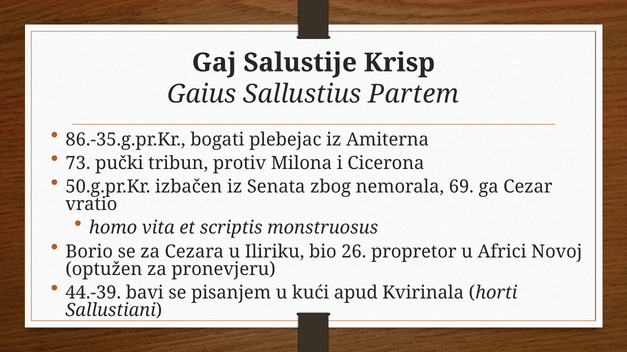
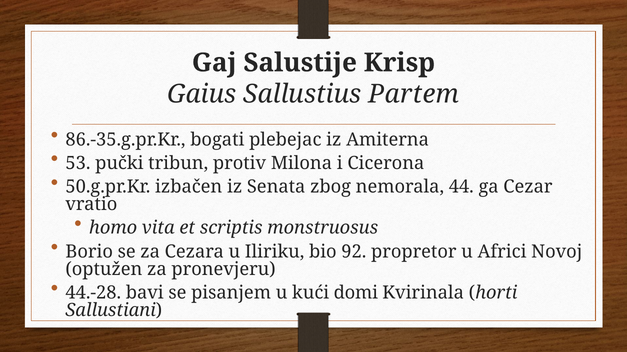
73: 73 -> 53 (78, 164)
69: 69 -> 44 (461, 187)
26: 26 -> 92 (354, 252)
44.-39: 44.-39 -> 44.-28 (93, 293)
apud: apud -> domi (356, 293)
